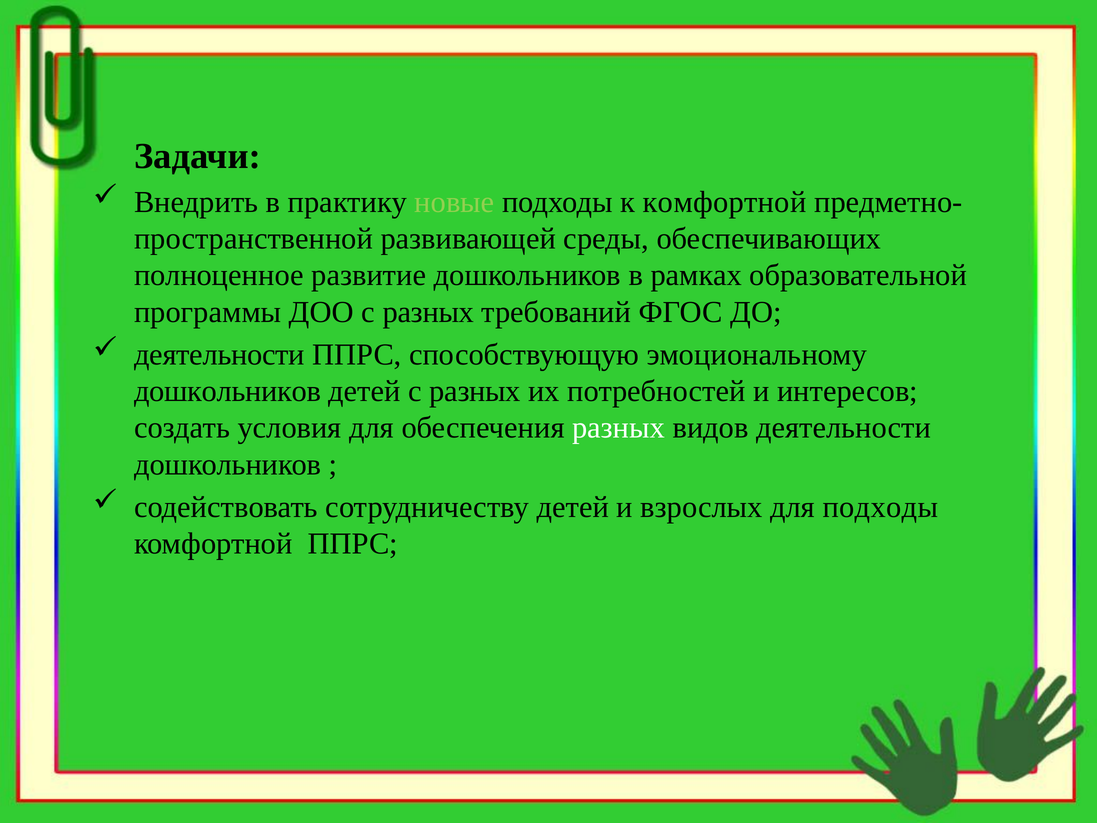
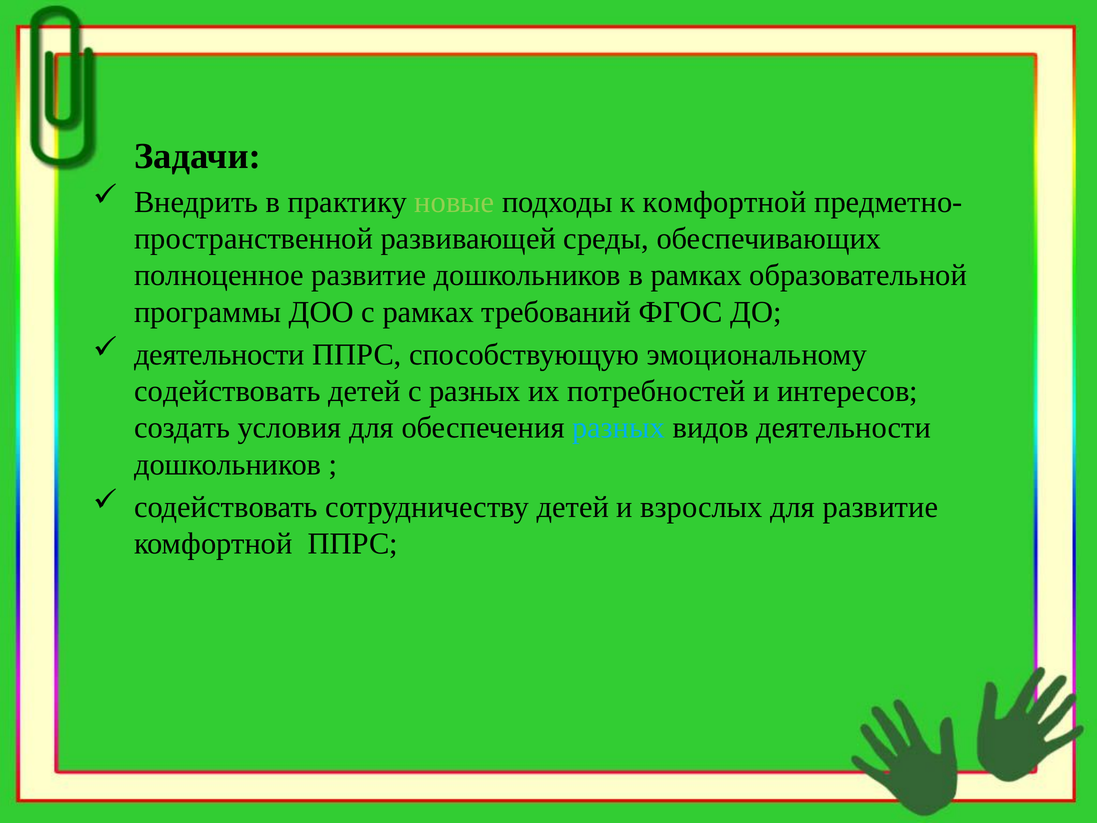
ДОО с разных: разных -> рамках (428, 312)
дошкольников: дошкольников -> содействовать (227, 391)
разных colour: white -> light blue (618, 428)
для подходы: подходы -> развитие (881, 507)
